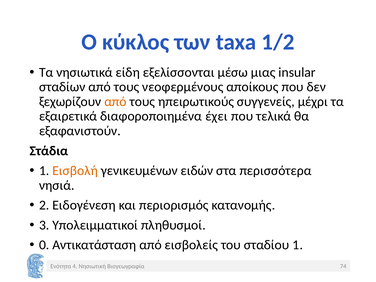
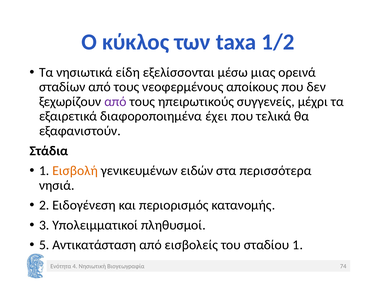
insular: insular -> ορεινά (297, 72)
από colour: orange -> purple (115, 102)
0: 0 -> 5 (44, 245)
